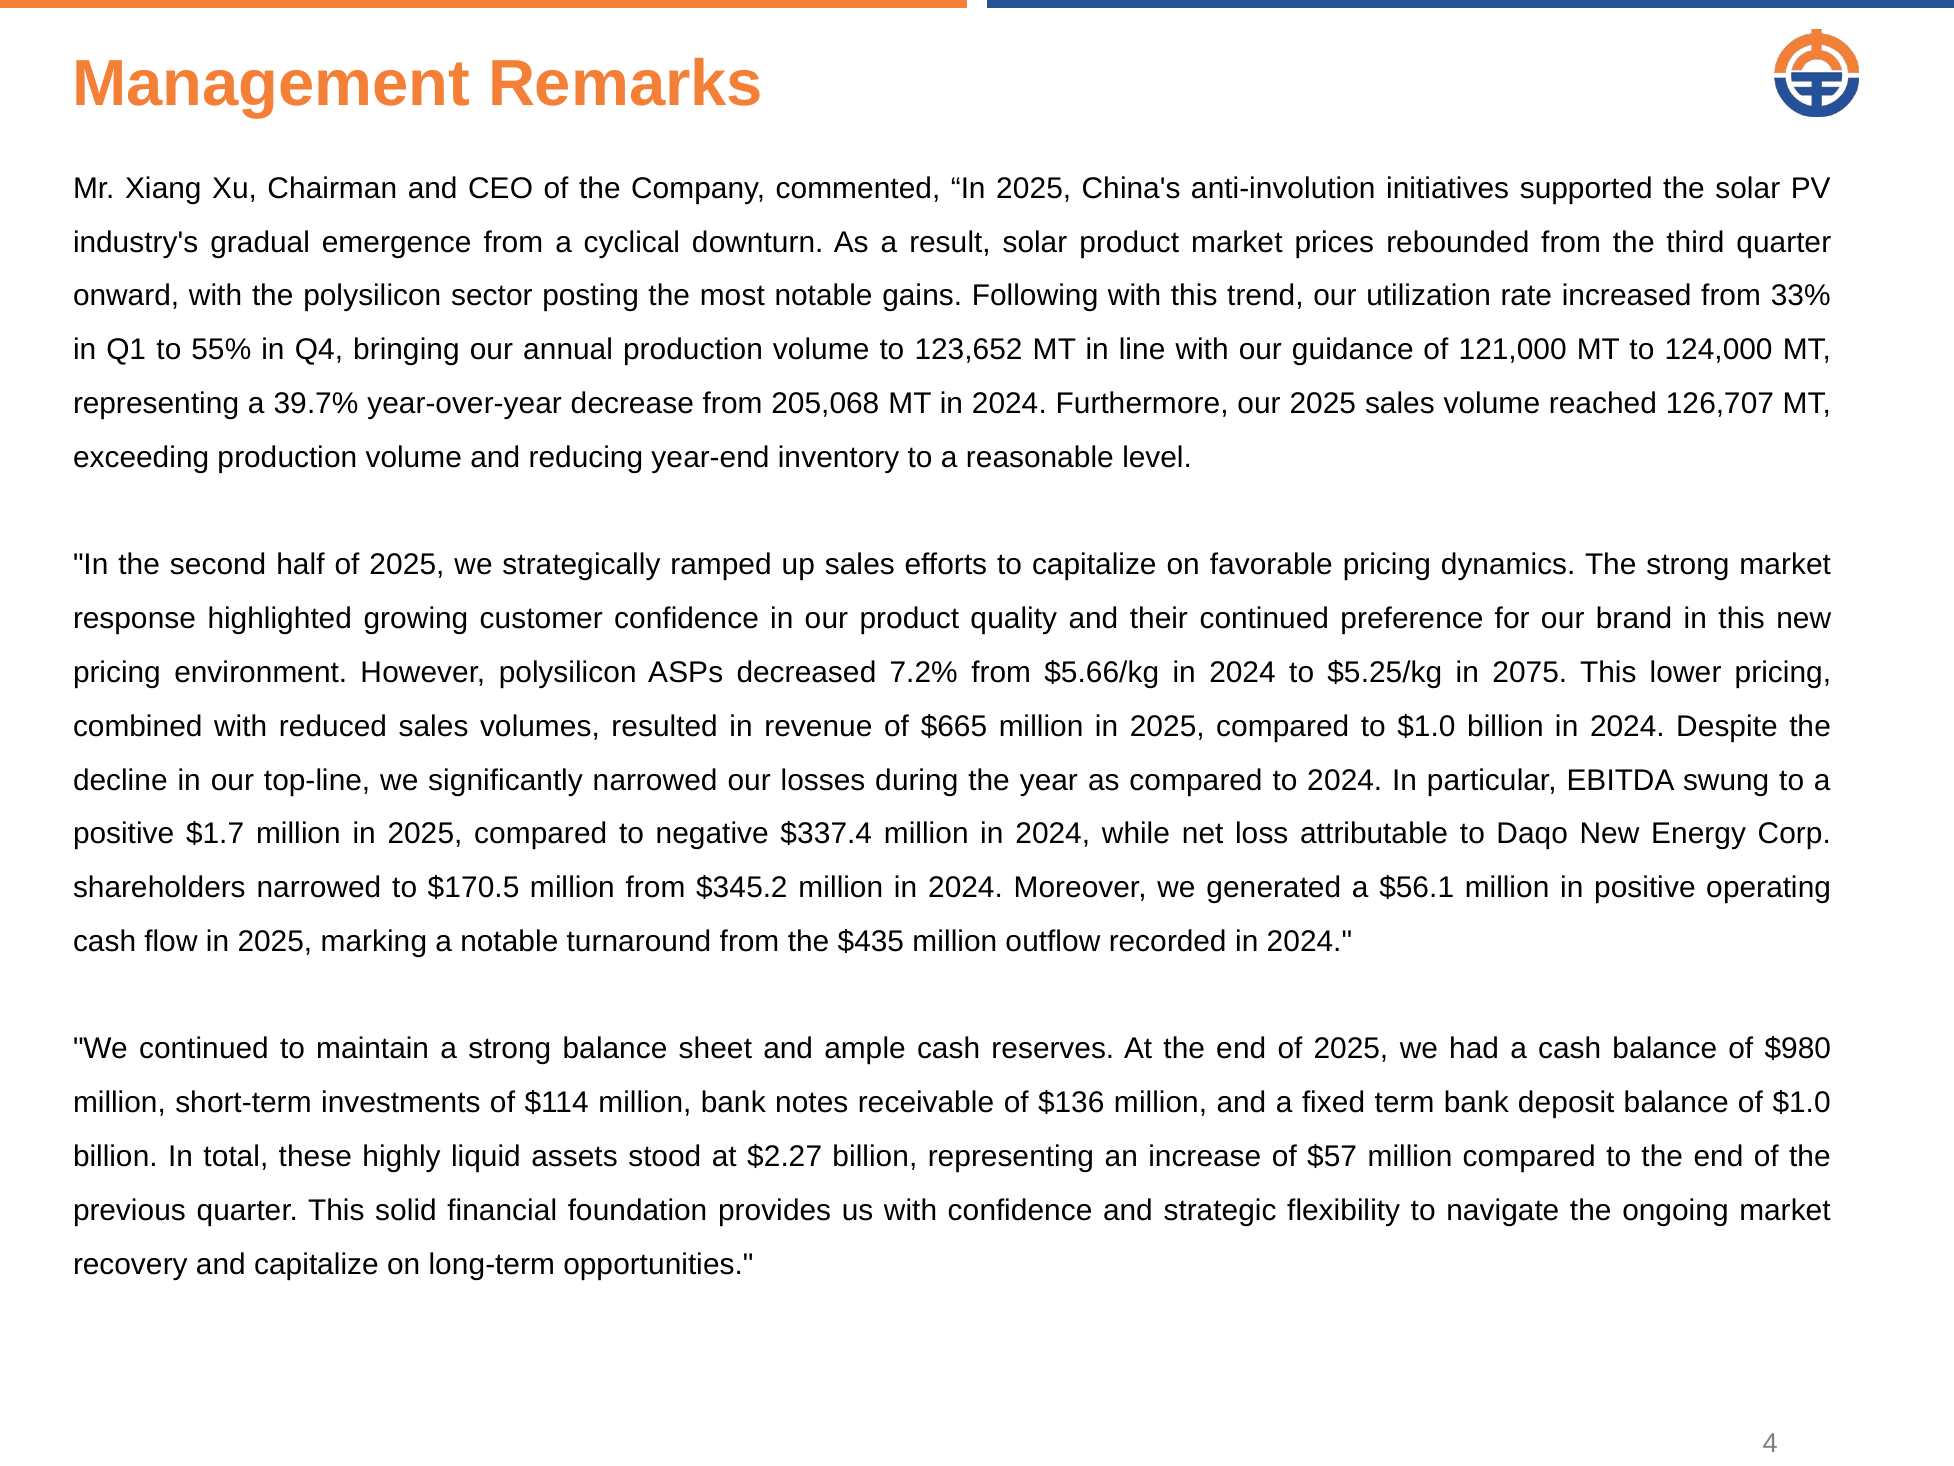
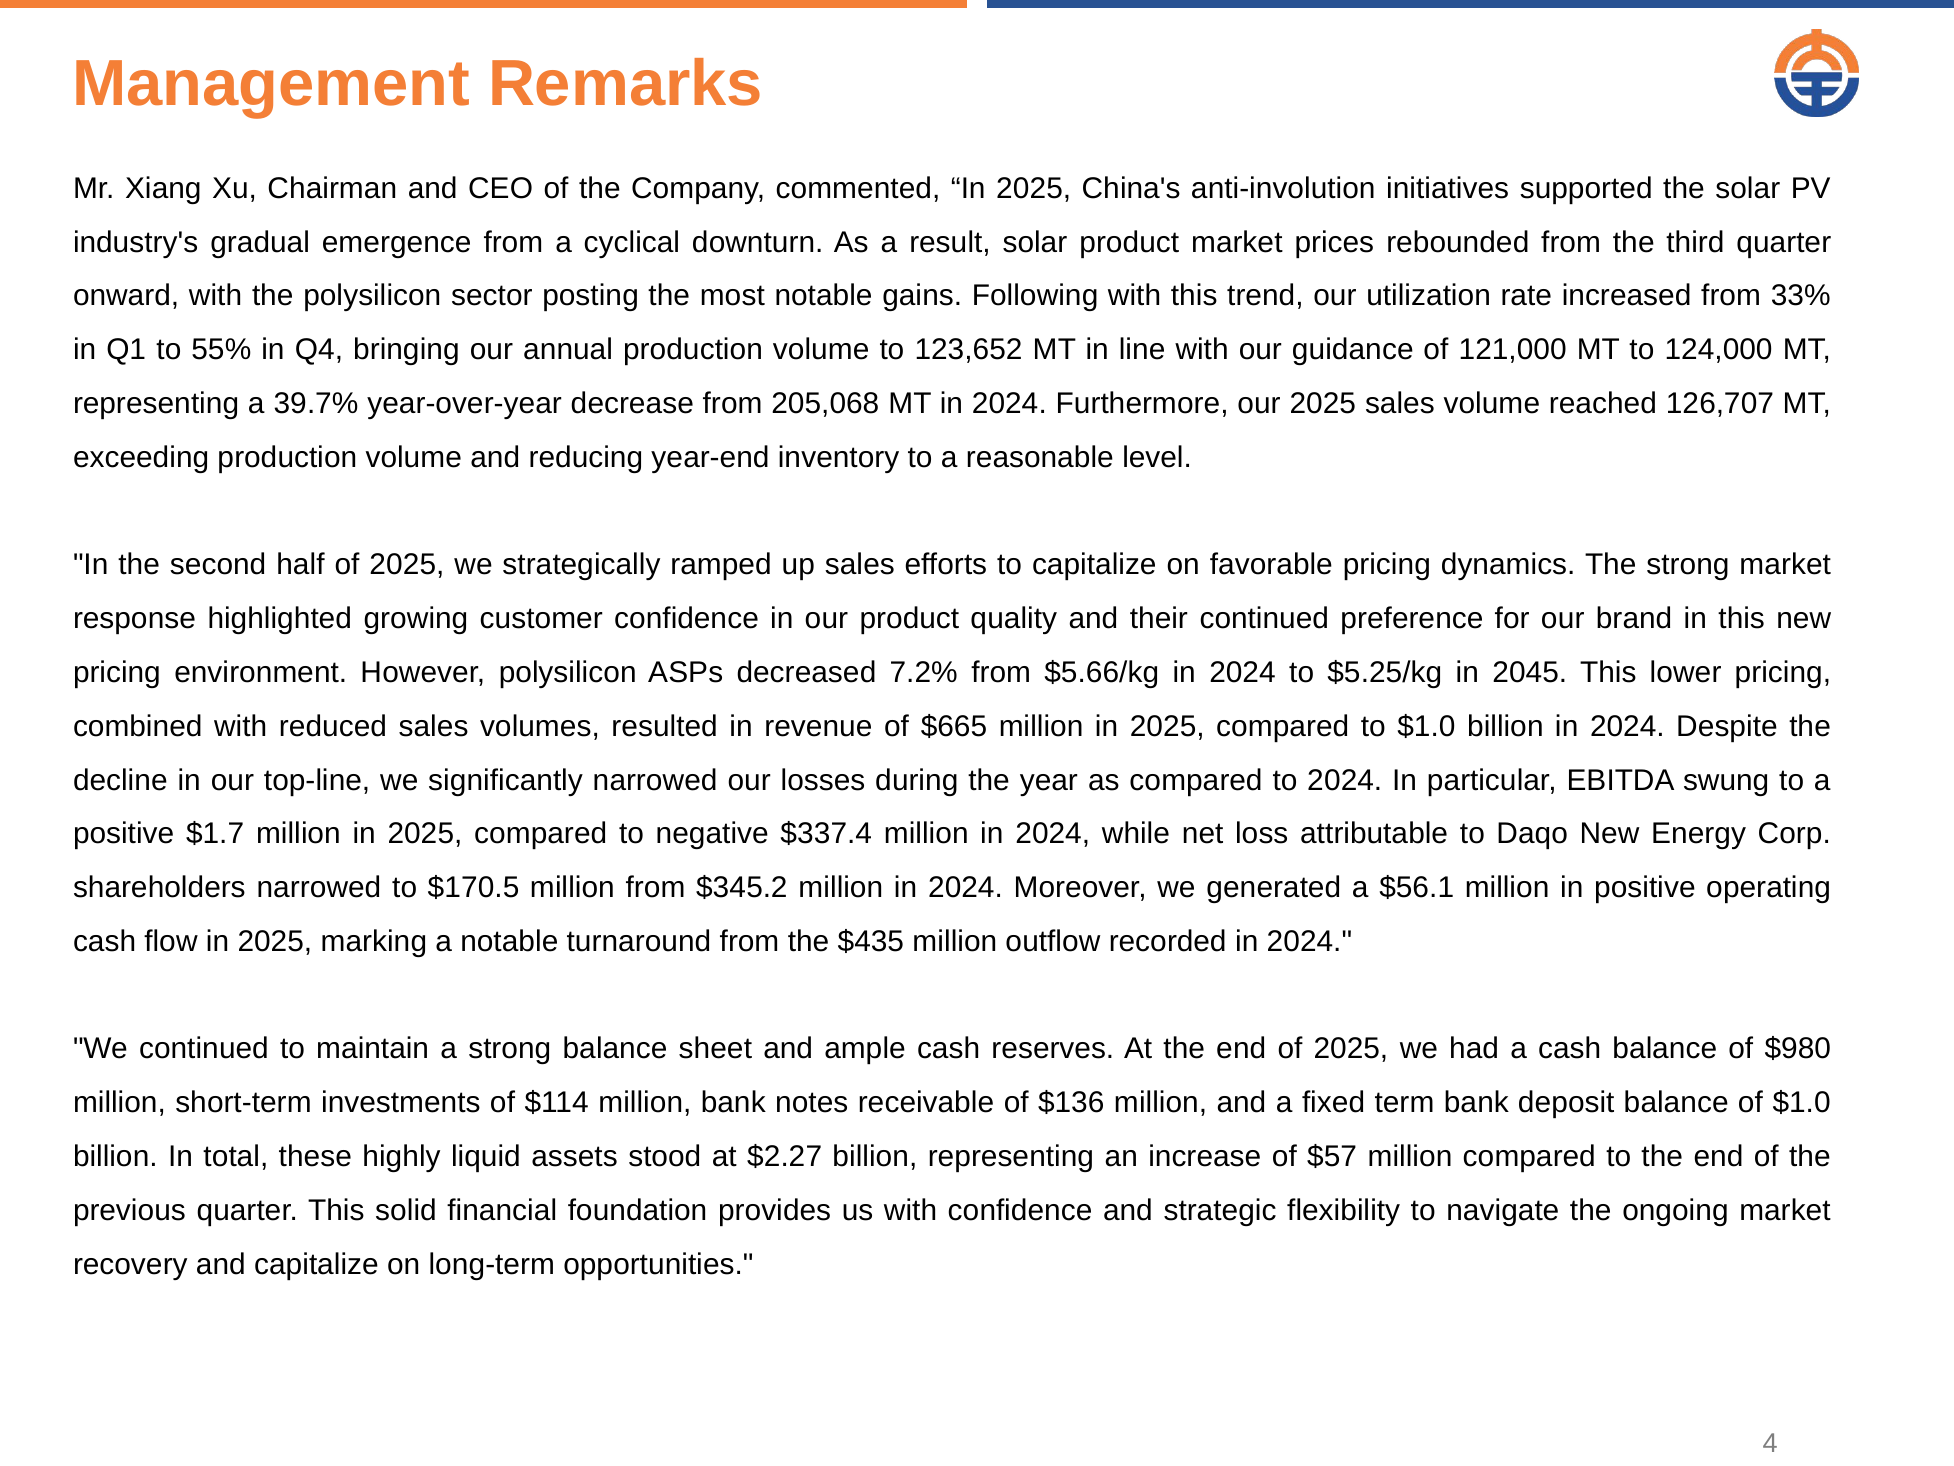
2075: 2075 -> 2045 (1530, 672)
